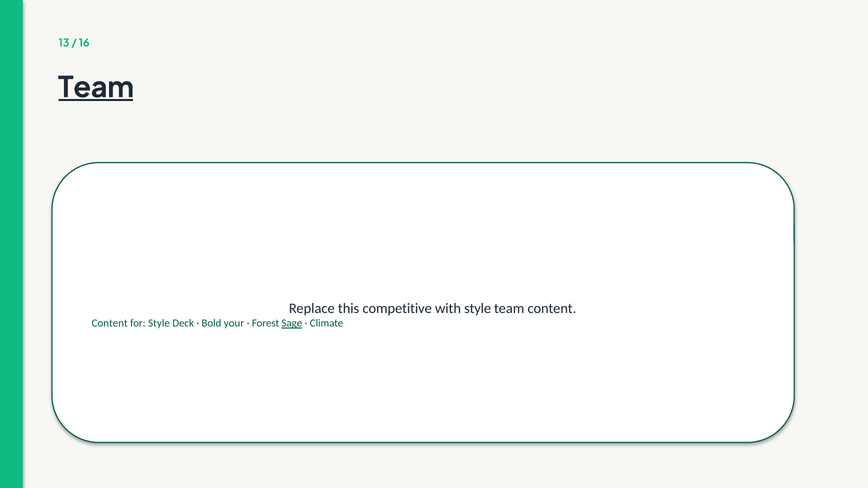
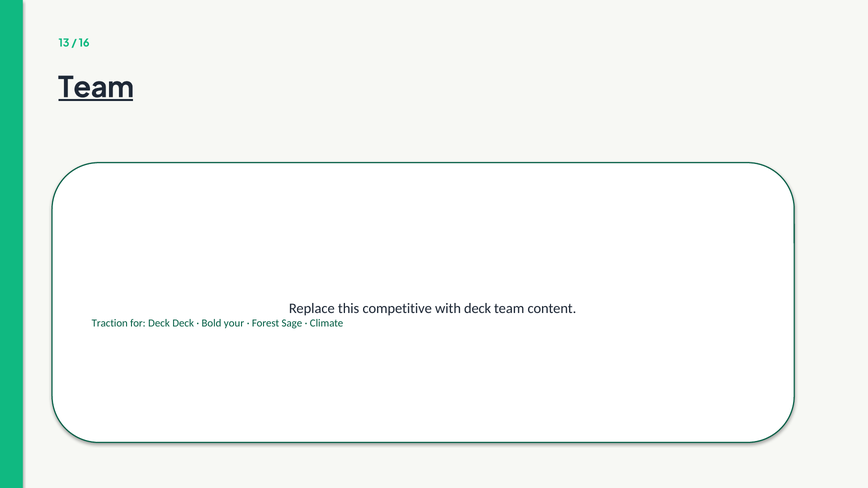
with style: style -> deck (478, 309)
Content: Content -> Traction (110, 324)
for Style: Style -> Deck (159, 324)
Sage underline: present -> none (292, 324)
